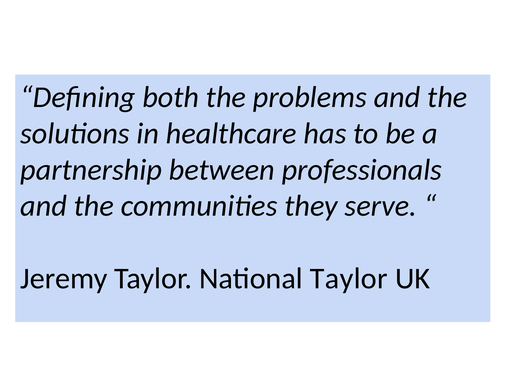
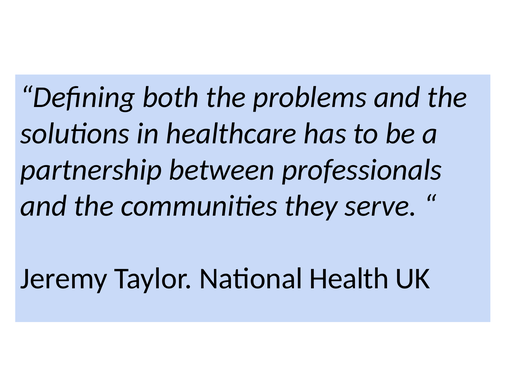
National Taylor: Taylor -> Health (349, 279)
